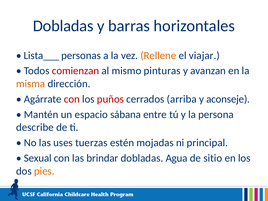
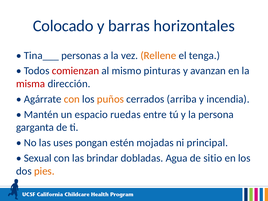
Dobladas: Dobladas -> Colocado (63, 26)
Lista___: Lista___ -> Tina___ (41, 55)
viajar: viajar -> tenga (204, 55)
misma colour: orange -> red (31, 84)
con colour: red -> orange (72, 99)
puños colour: red -> orange (110, 99)
aconseje: aconseje -> incendia (228, 99)
sábana: sábana -> ruedas (125, 114)
describe: describe -> garganta (35, 127)
tuerzas: tuerzas -> pongan (91, 143)
